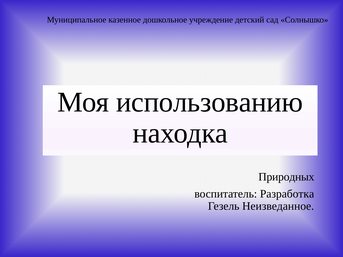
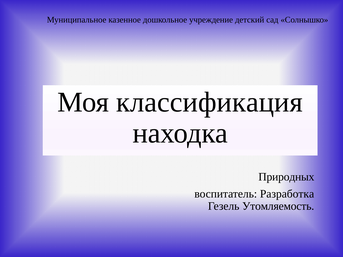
использованию: использованию -> классификация (209, 102)
Неизведанное: Неизведанное -> Утомляемость (278, 206)
